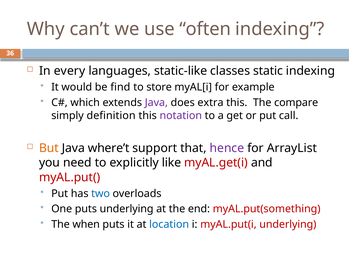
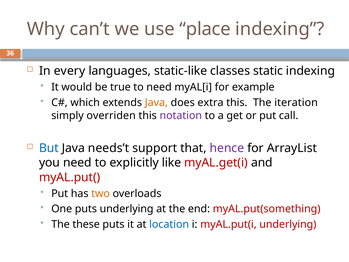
often: often -> place (205, 29)
find: find -> true (120, 87)
to store: store -> need (159, 87)
Java colour: purple -> orange (156, 103)
compare: compare -> iteration (296, 103)
definition: definition -> overriden (111, 115)
But colour: orange -> blue (49, 148)
where’t: where’t -> needs’t (109, 148)
two colour: blue -> orange (101, 193)
when: when -> these (86, 224)
